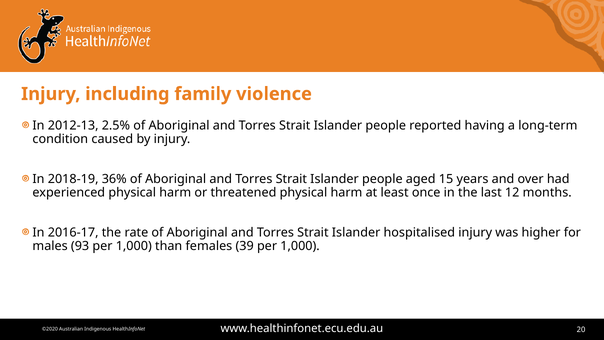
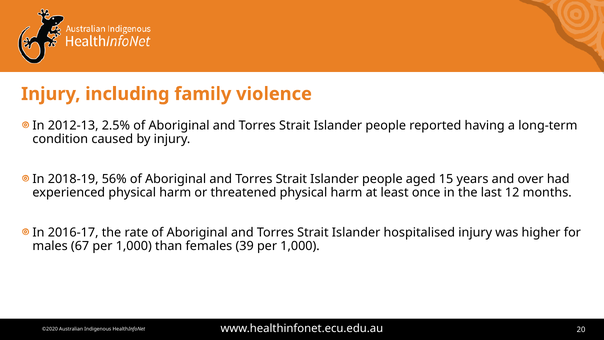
36%: 36% -> 56% (114, 179)
93: 93 -> 67 (80, 246)
